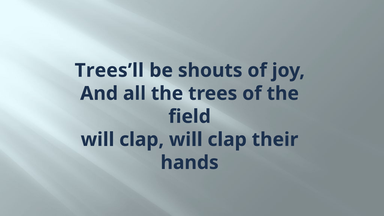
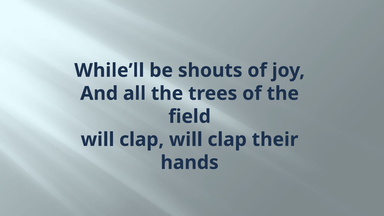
Trees’ll: Trees’ll -> While’ll (109, 70)
